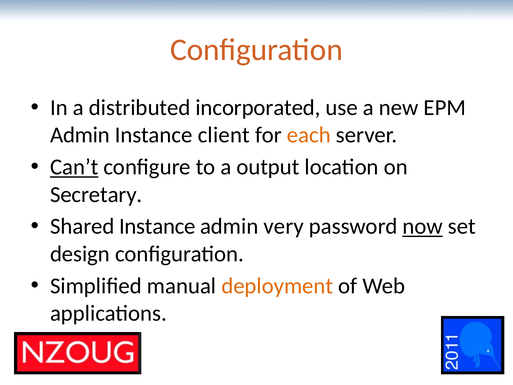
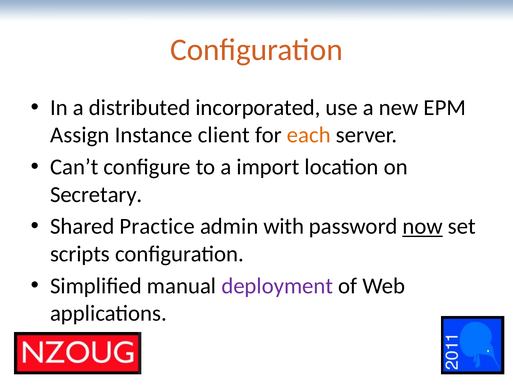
Admin: Admin -> Assign (80, 135)
Can’t underline: present -> none (74, 167)
output: output -> import (268, 167)
Shared Instance: Instance -> Practice (157, 226)
very: very -> with (284, 226)
design: design -> scripts (80, 254)
deployment colour: orange -> purple (277, 286)
